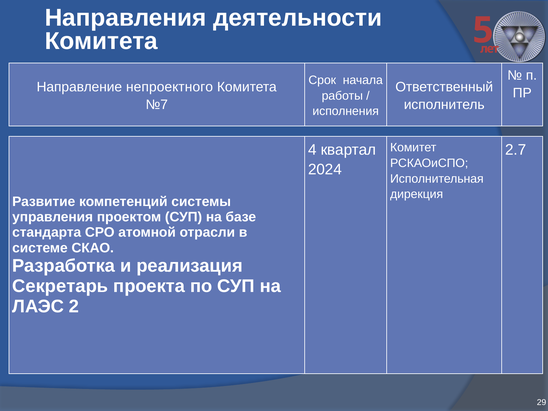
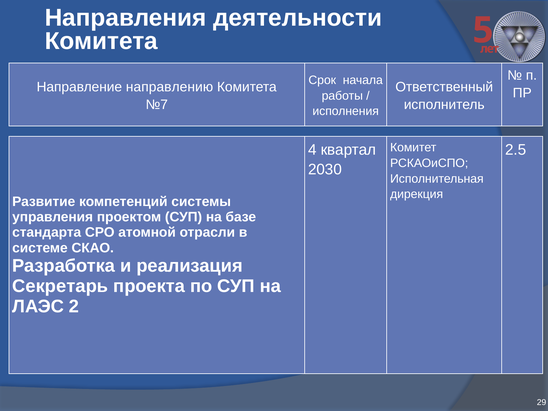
непроектного: непроектного -> направлению (170, 87)
2.7: 2.7 -> 2.5 (516, 150)
2024: 2024 -> 2030 (325, 169)
